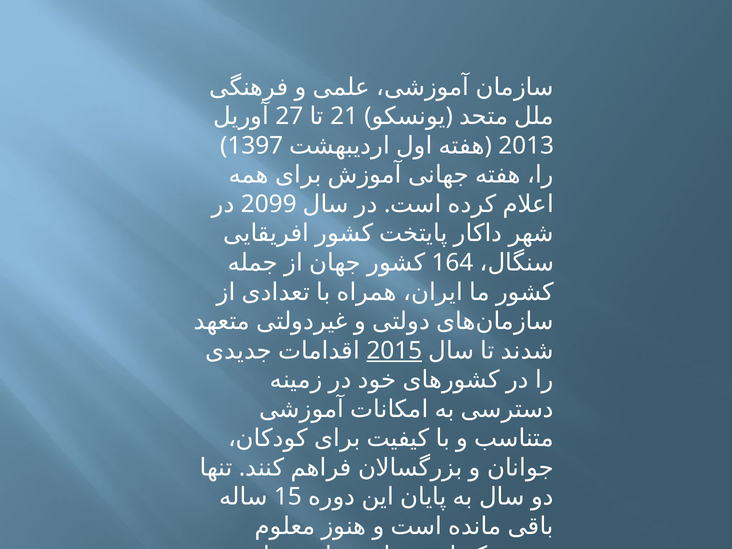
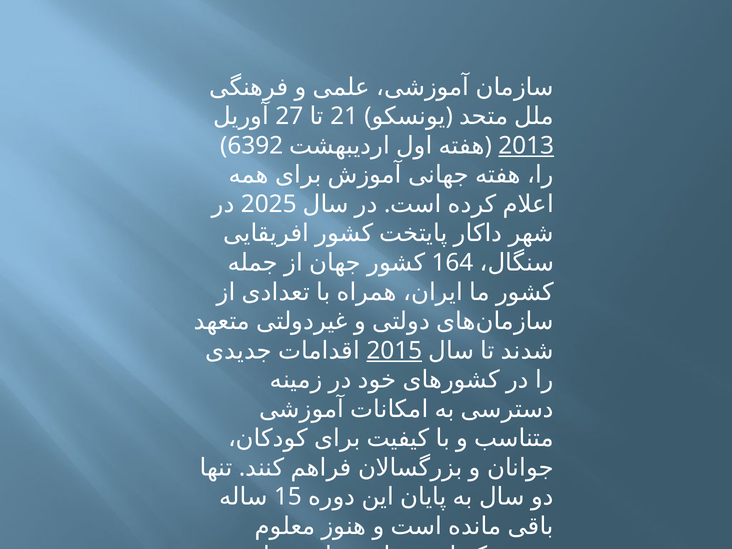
1397: 1397 -> 6392 (255, 146)
2013 underline: none -> present (526, 146)
2099: 2099 -> 2025 (269, 204)
